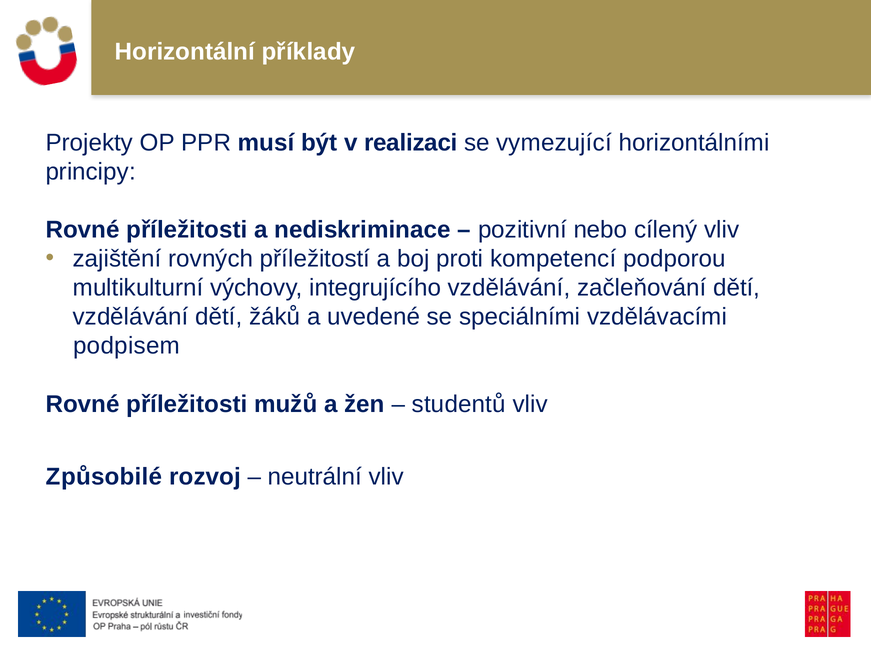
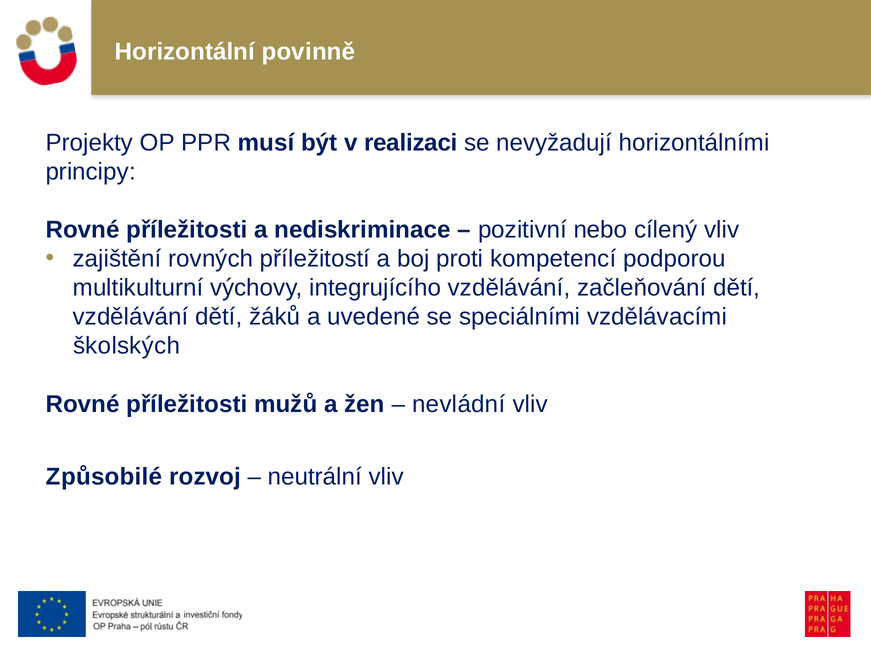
příklady: příklady -> povinně (308, 52)
vymezující: vymezující -> nevyžadují (554, 143)
podpisem: podpisem -> školských (127, 346)
studentů: studentů -> nevládní (459, 404)
